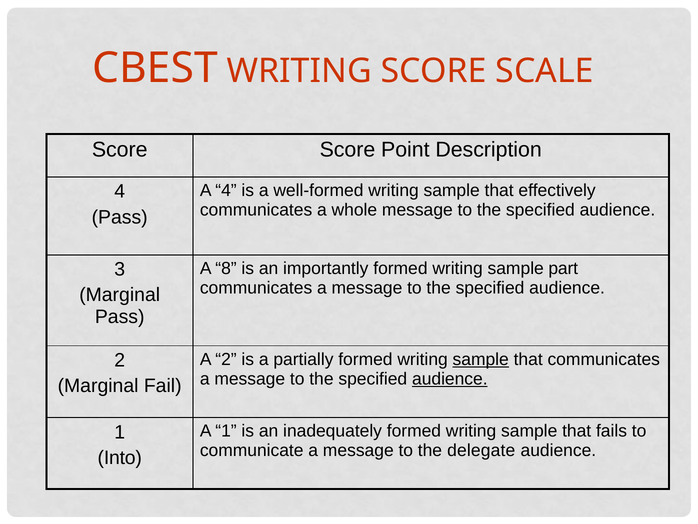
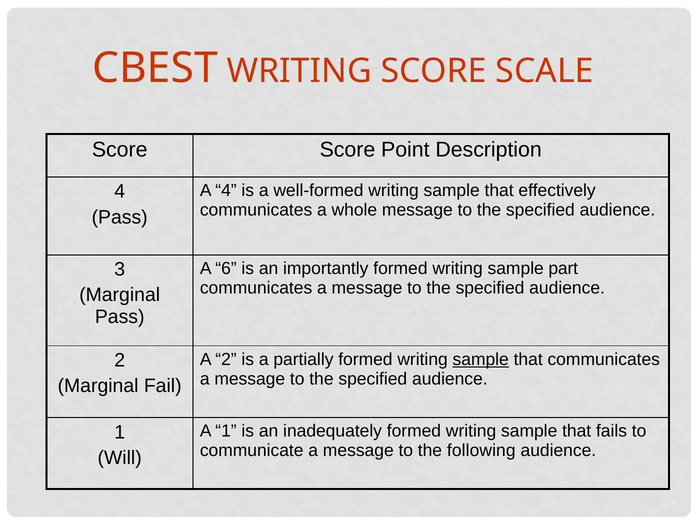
8: 8 -> 6 (226, 268)
audience underline: present -> none (450, 379)
delegate: delegate -> following (481, 450)
Into: Into -> Will (120, 457)
